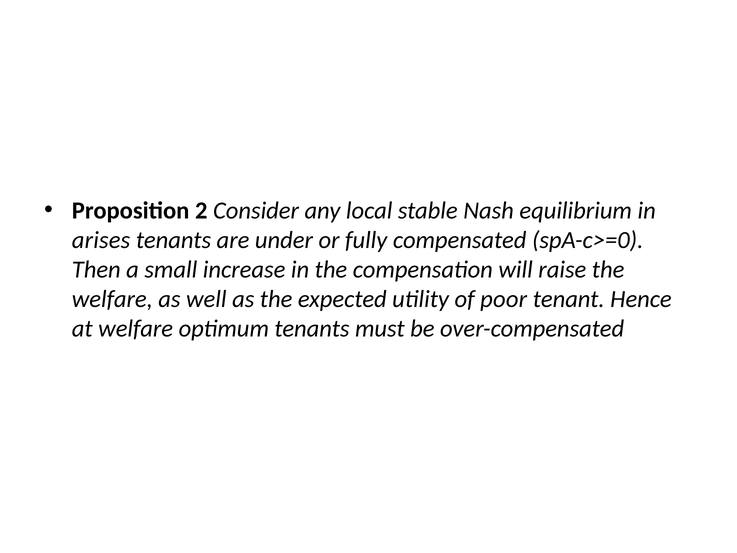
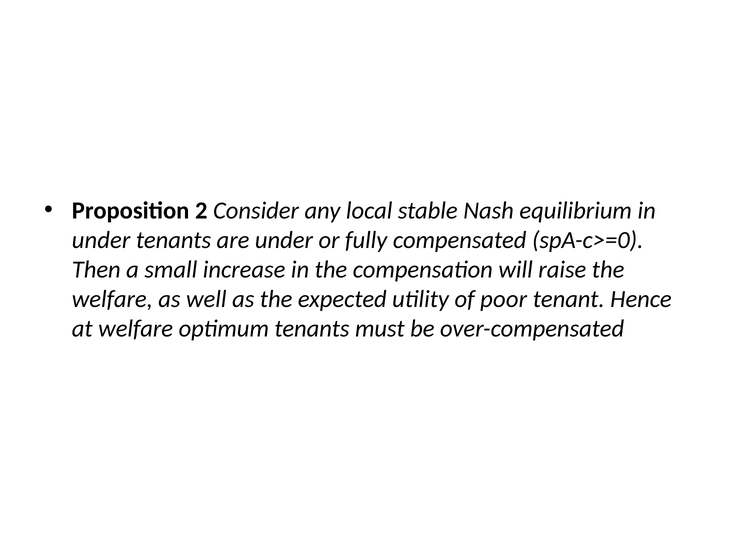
arises: arises -> under (101, 240)
